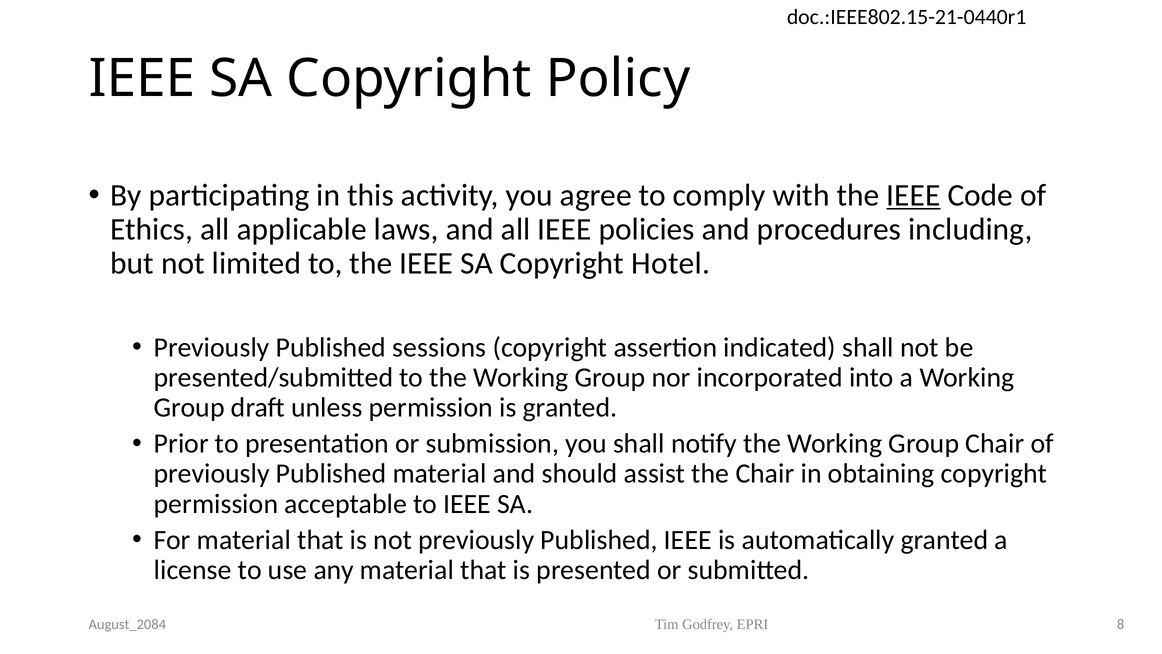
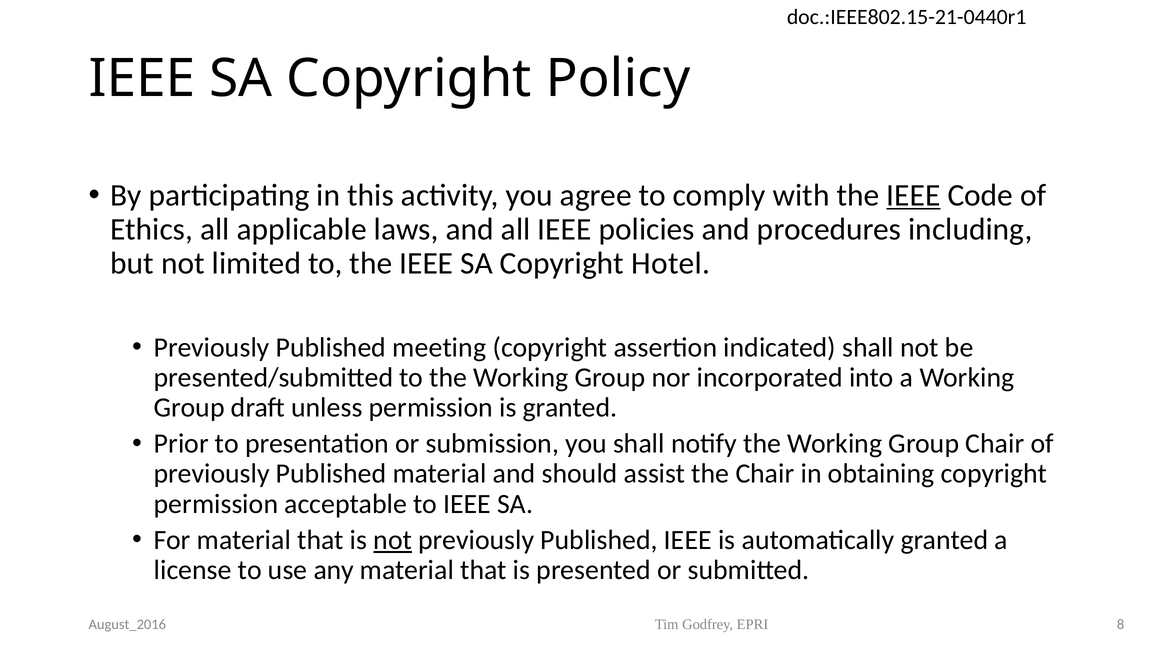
sessions: sessions -> meeting (439, 347)
not underline: none -> present (393, 540)
August_2084: August_2084 -> August_2016 (127, 624)
